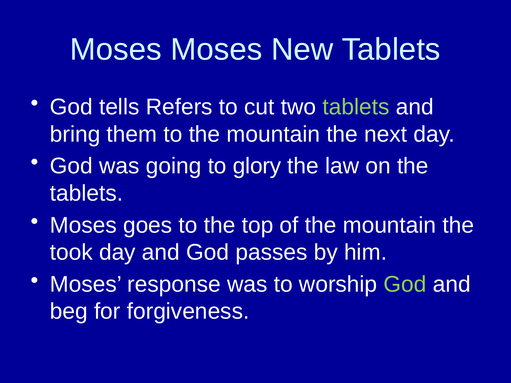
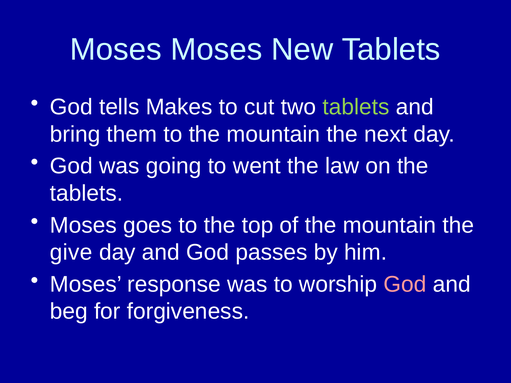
Refers: Refers -> Makes (179, 107)
glory: glory -> went (257, 166)
took: took -> give (71, 253)
God colour: light green -> pink (405, 284)
